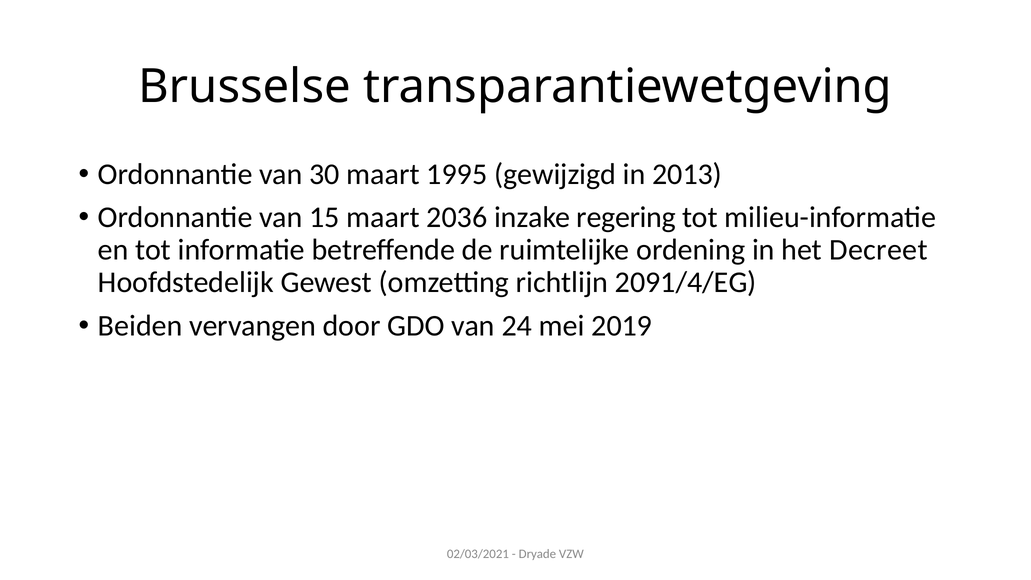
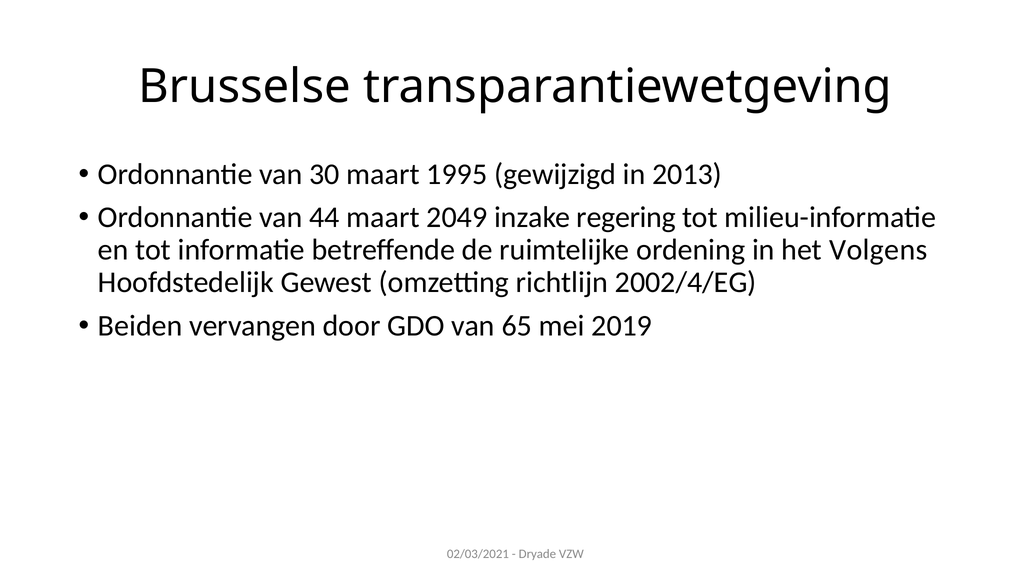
15: 15 -> 44 (324, 218)
2036: 2036 -> 2049 (457, 218)
Decreet: Decreet -> Volgens (878, 250)
2091/4/EG: 2091/4/EG -> 2002/4/EG (686, 283)
24: 24 -> 65 (517, 326)
